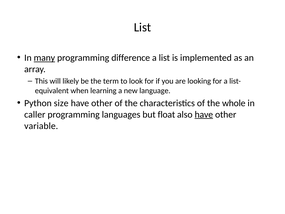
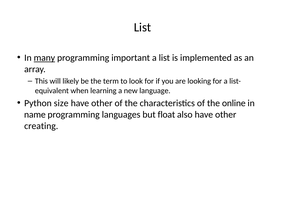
difference: difference -> important (131, 58)
whole: whole -> online (234, 103)
caller: caller -> name (35, 114)
have underline: present -> none (204, 114)
variable: variable -> creating (41, 126)
